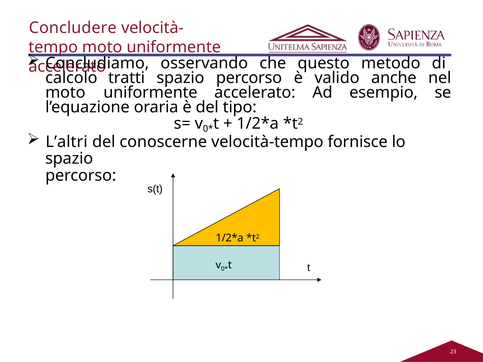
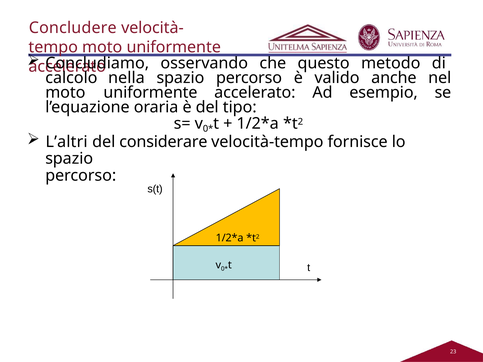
tratti: tratti -> nella (126, 78)
conoscerne: conoscerne -> considerare (163, 142)
